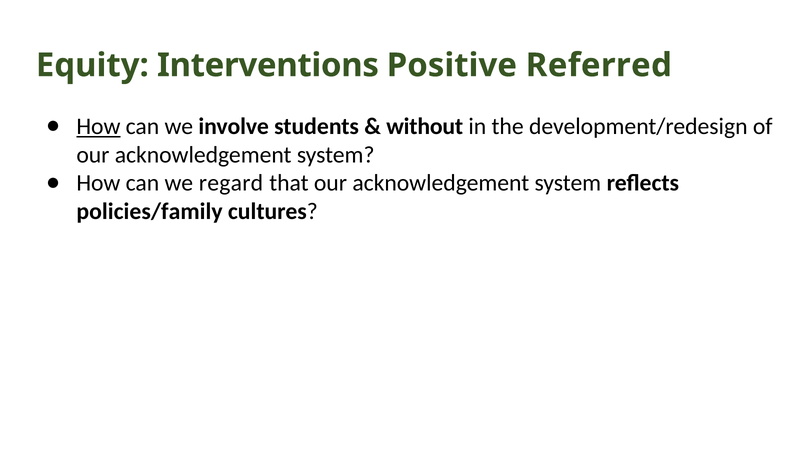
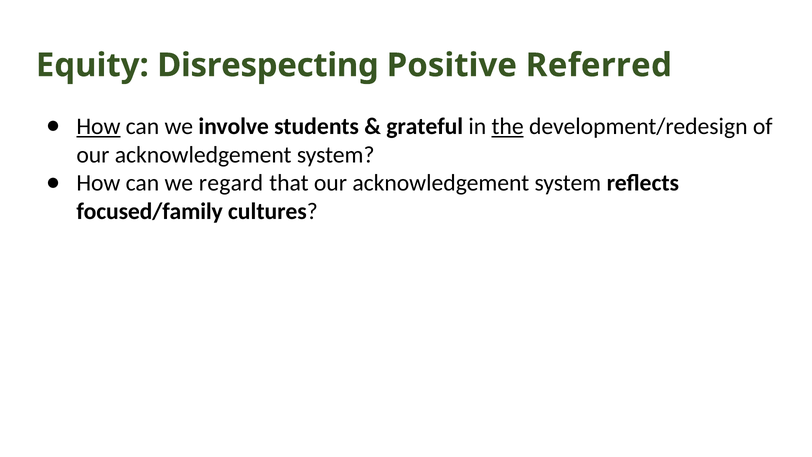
Interventions: Interventions -> Disrespecting (268, 65)
without: without -> grateful (425, 126)
the underline: none -> present (508, 126)
policies/family: policies/family -> focused/family (150, 211)
